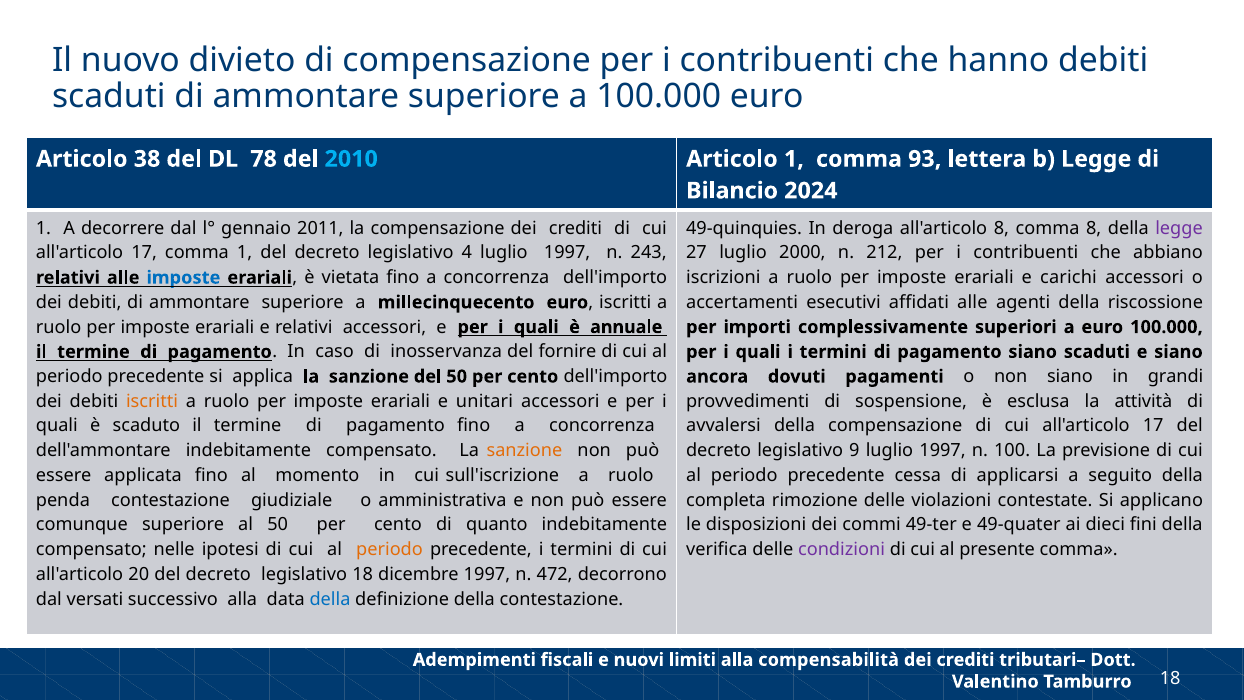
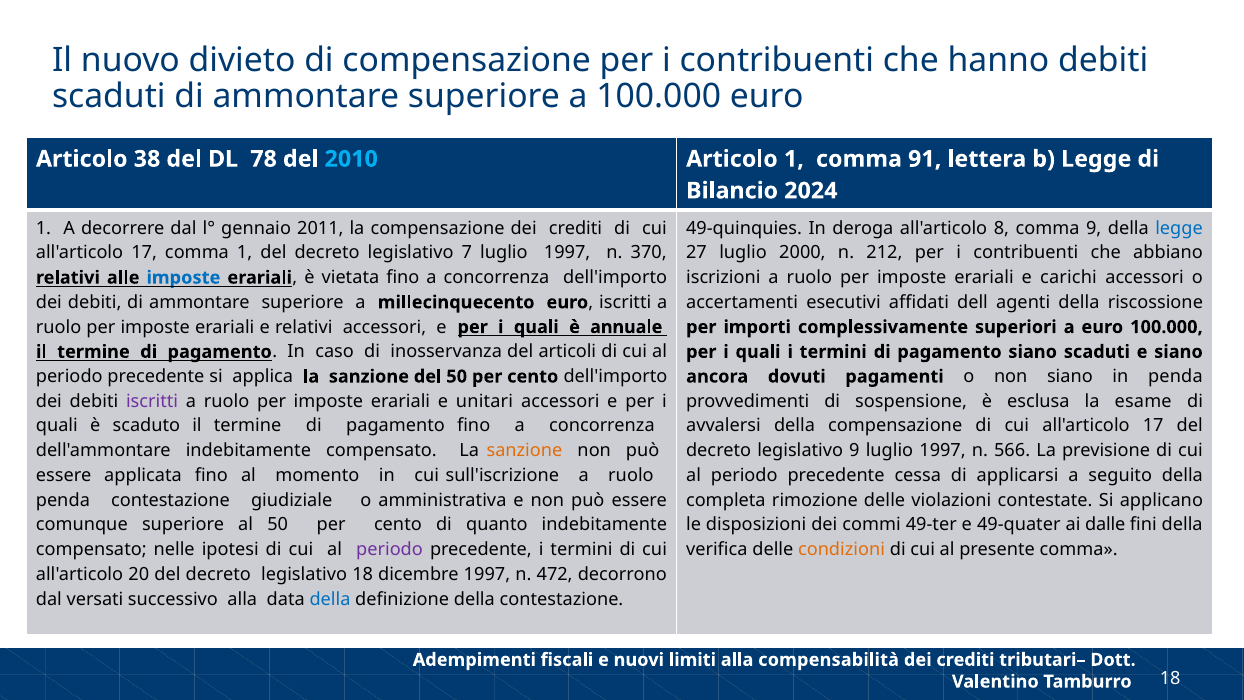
93: 93 -> 91 (925, 159)
comma 8: 8 -> 9 (1094, 228)
legge colour: purple -> blue (1179, 228)
4: 4 -> 7 (467, 253)
243: 243 -> 370 (649, 253)
affidati alle: alle -> dell (972, 302)
fornire: fornire -> articoli (567, 352)
in grandi: grandi -> penda (1175, 376)
iscritti colour: orange -> purple (152, 401)
attività: attività -> esame (1143, 401)
100: 100 -> 566 (1012, 451)
dieci: dieci -> dalle (1105, 525)
periodo colour: orange -> purple (390, 549)
condizioni colour: purple -> orange (842, 549)
